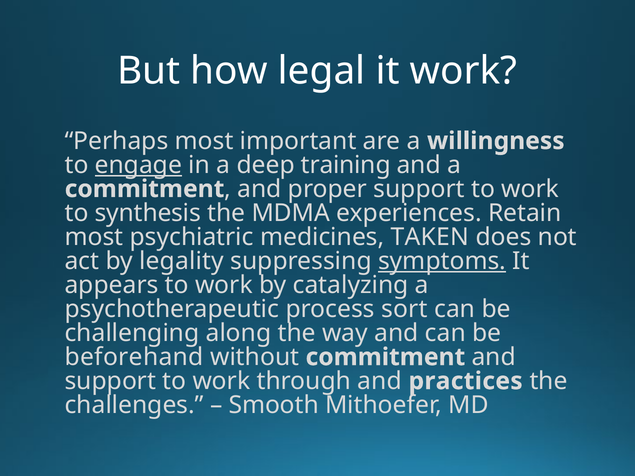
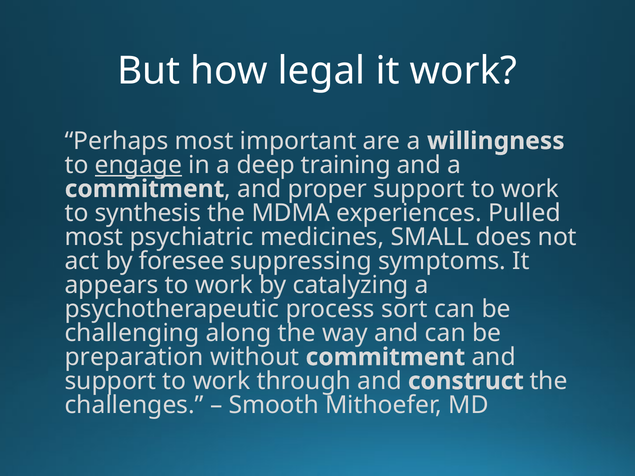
Retain: Retain -> Pulled (525, 213)
TAKEN: TAKEN -> SMALL (430, 237)
legality: legality -> foresee (182, 261)
symptoms underline: present -> none (442, 261)
beforehand: beforehand -> preparation (134, 357)
practices: practices -> construct (466, 381)
